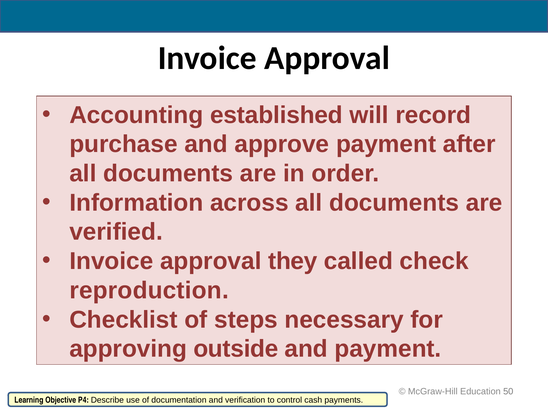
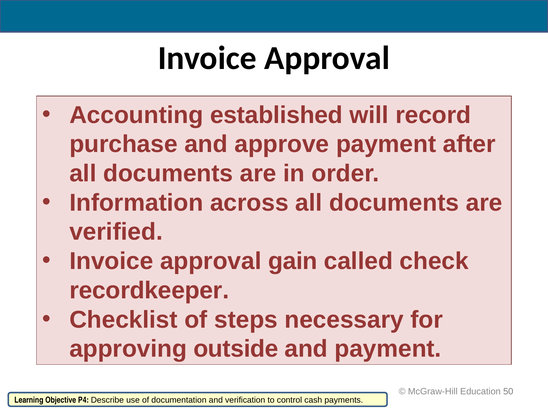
they: they -> gain (293, 261)
reproduction: reproduction -> recordkeeper (149, 290)
